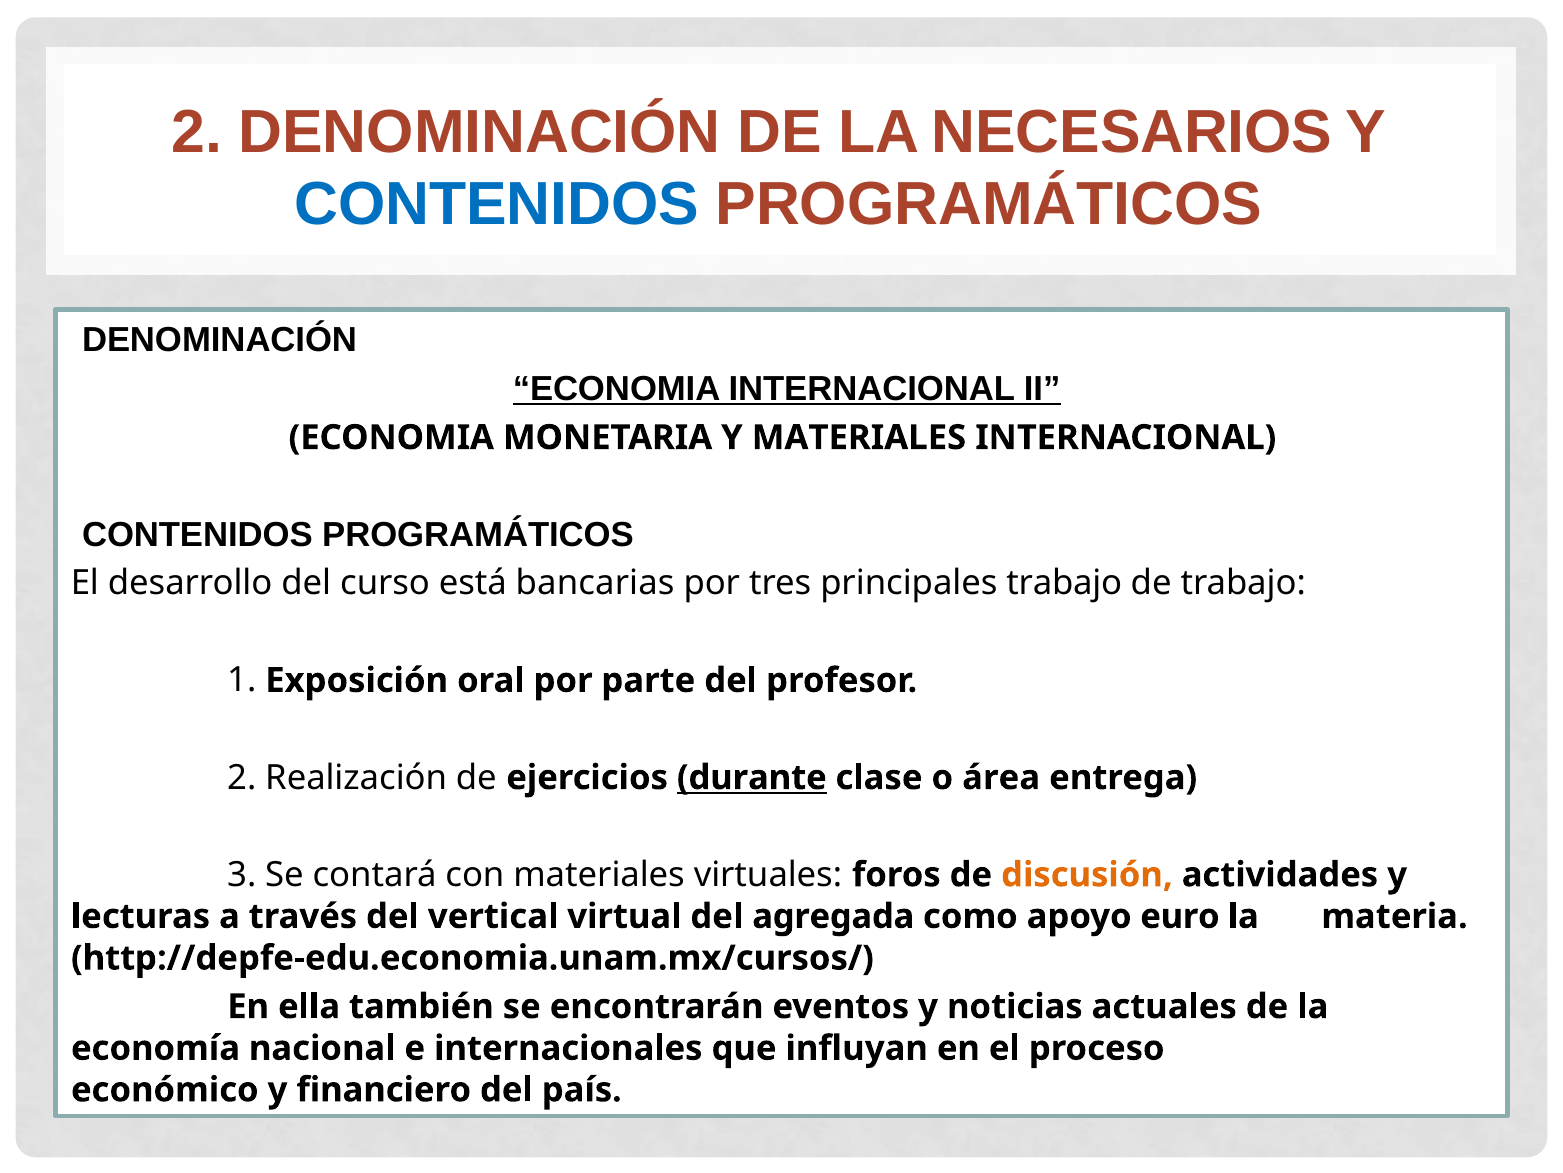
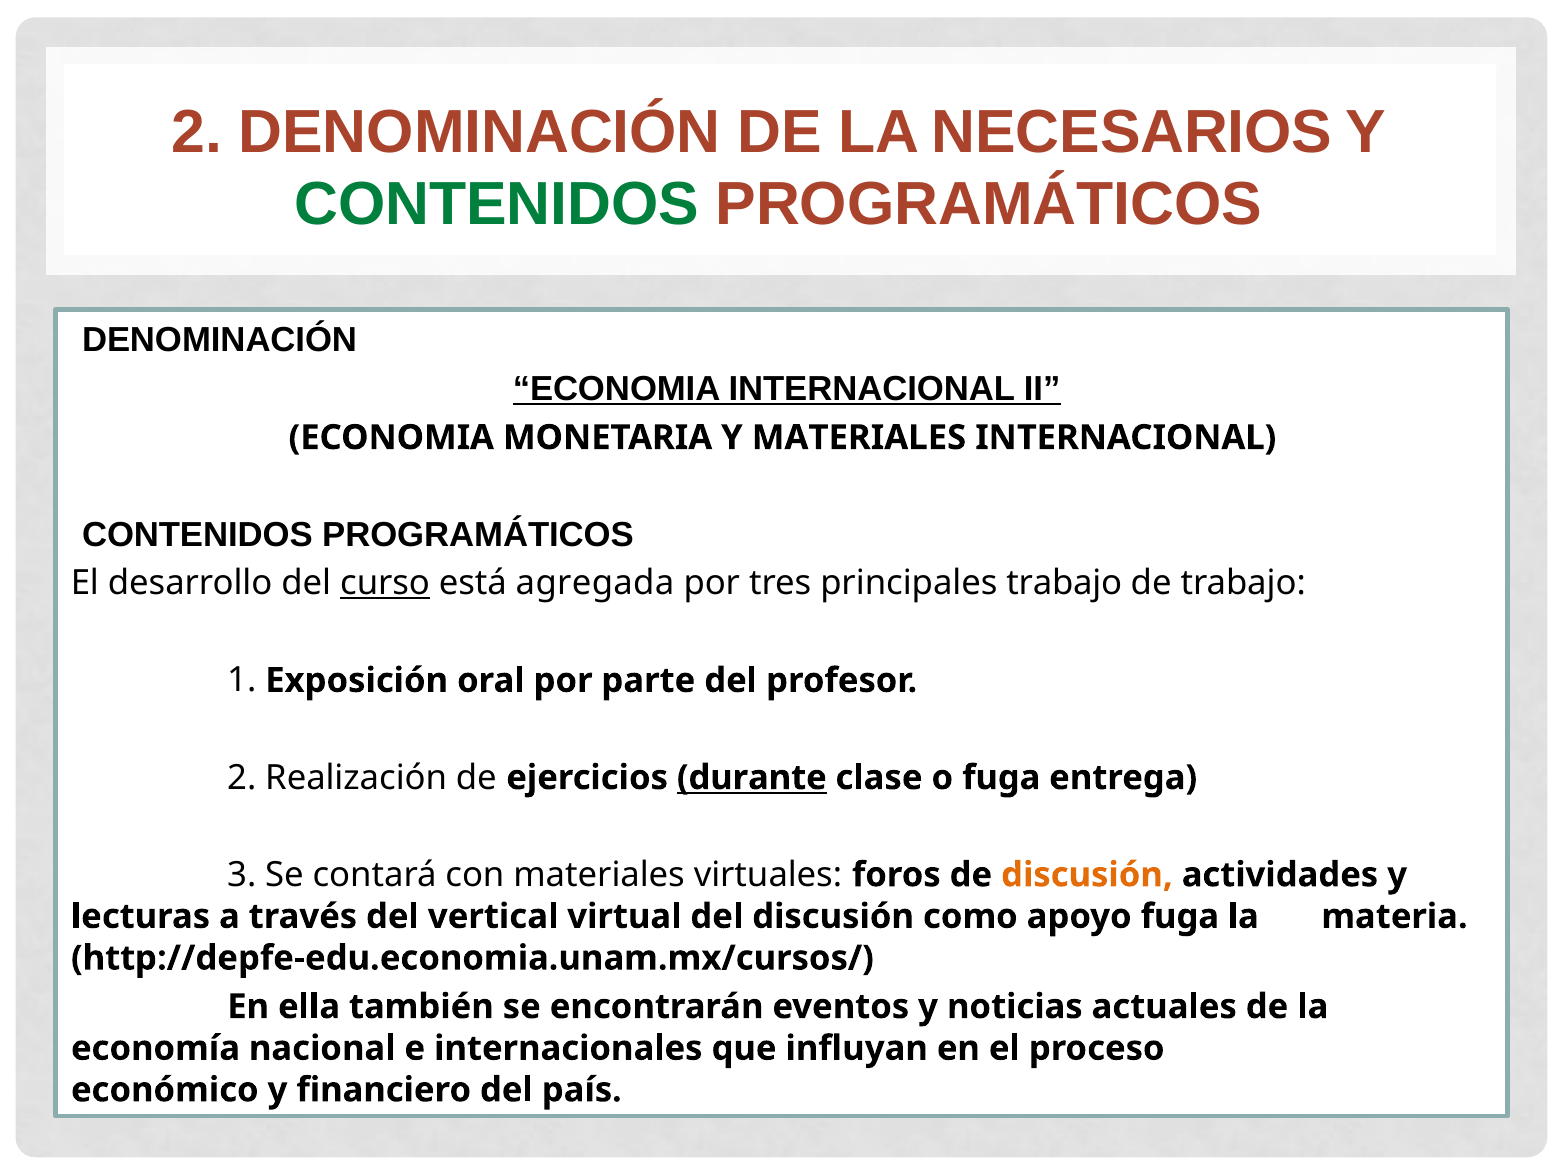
CONTENIDOS colour: blue -> green (497, 205)
curso underline: none -> present (385, 583)
bancarias: bancarias -> agregada (595, 583)
o área: área -> fuga (1001, 777)
del agregada: agregada -> discusión (833, 916)
apoyo euro: euro -> fuga (1180, 916)
